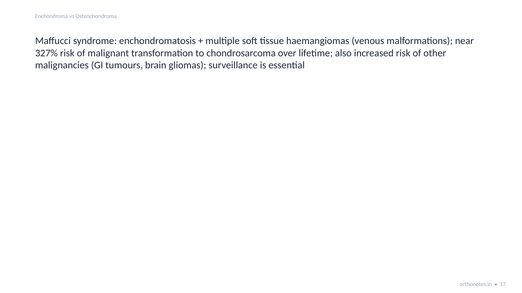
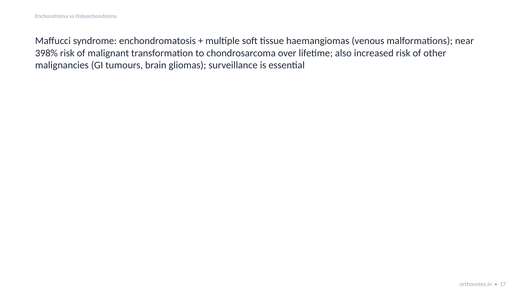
327%: 327% -> 398% (46, 53)
